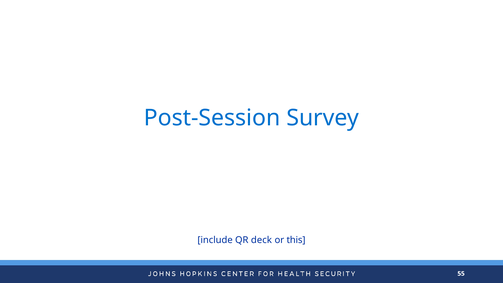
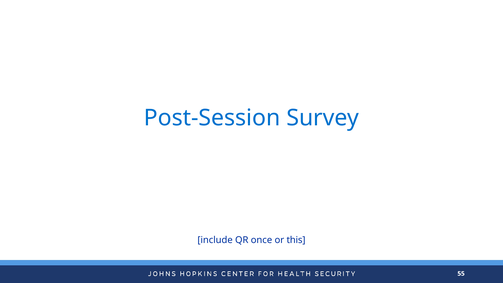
deck: deck -> once (261, 240)
